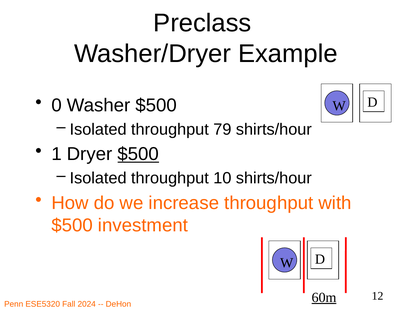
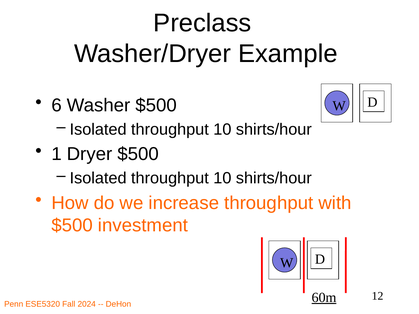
0: 0 -> 6 (57, 105)
79: 79 -> 10 (222, 129)
$500 underline: present -> none (138, 154)
